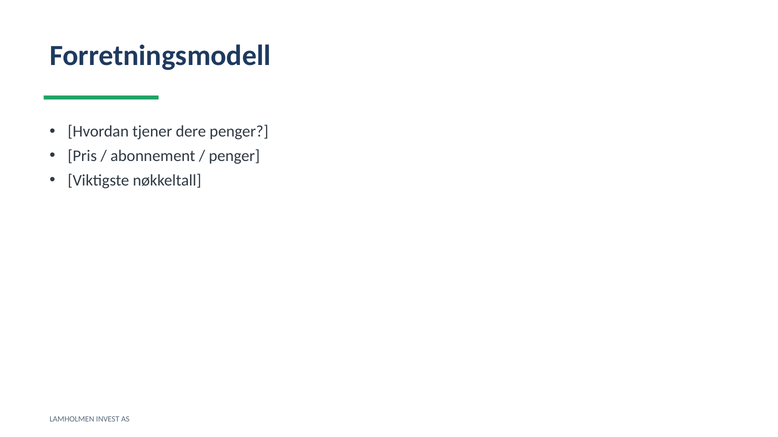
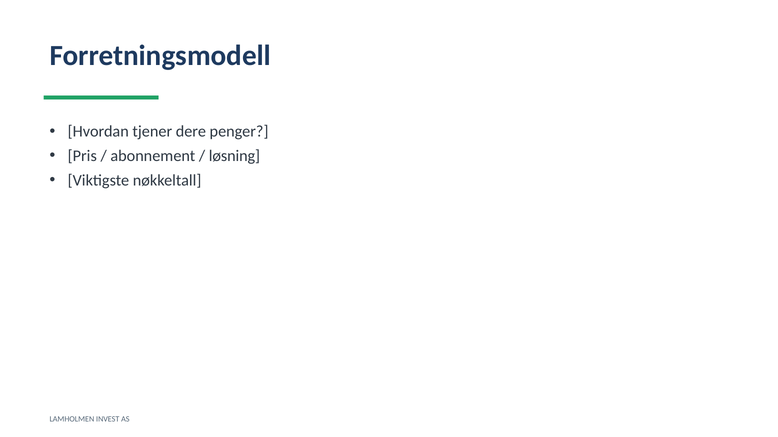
penger: penger -> løsning (234, 156)
